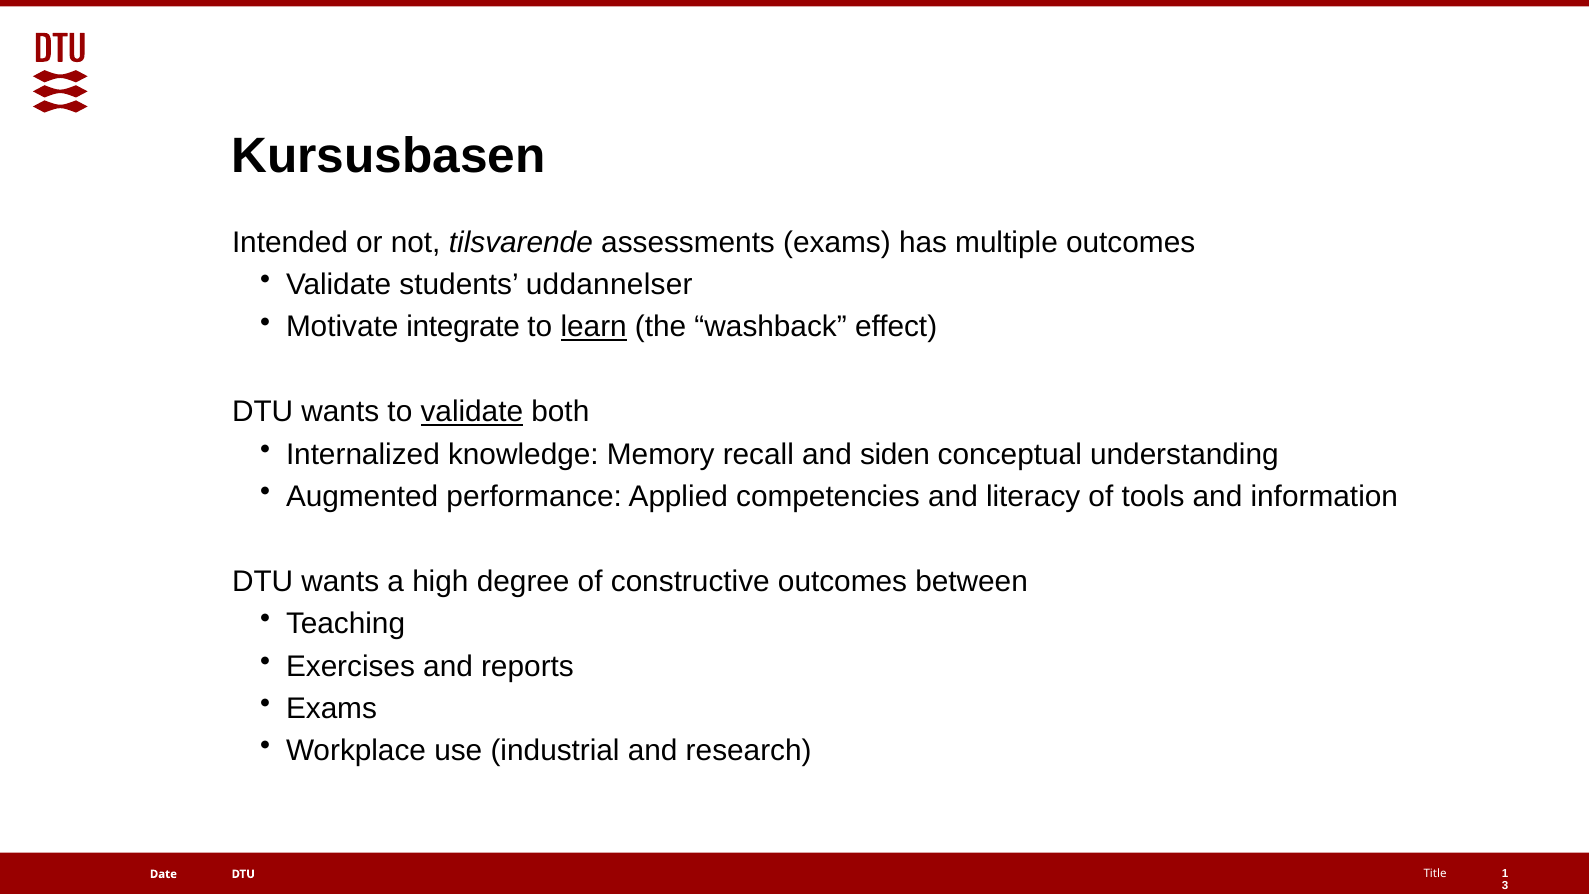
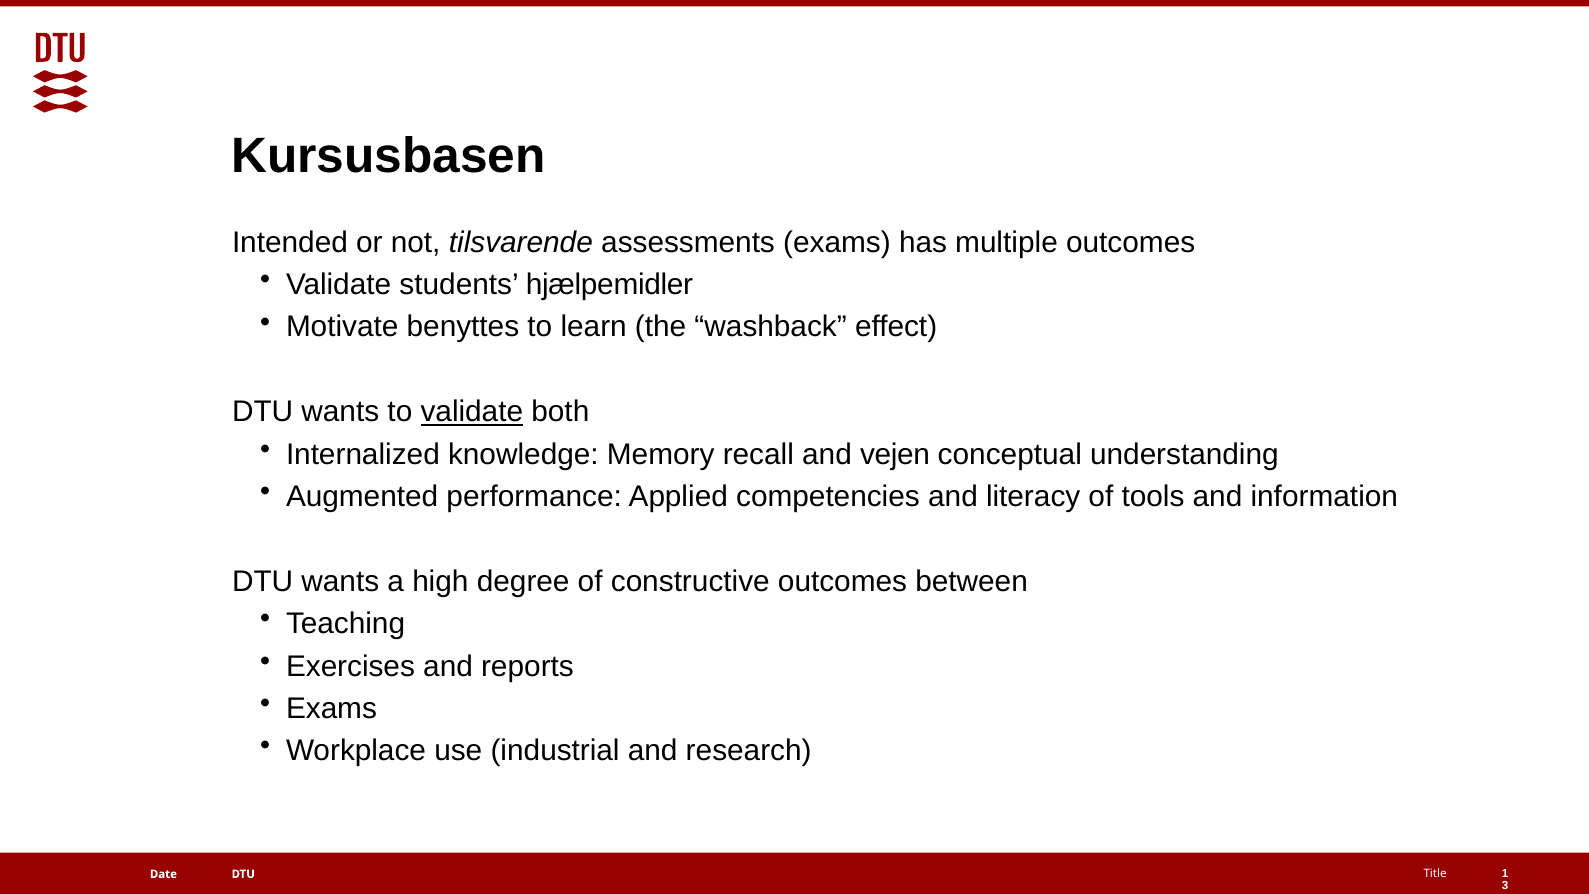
uddannelser: uddannelser -> hjælpemidler (610, 285)
integrate: integrate -> benyttes (463, 327)
learn underline: present -> none (594, 327)
siden: siden -> vejen (895, 454)
